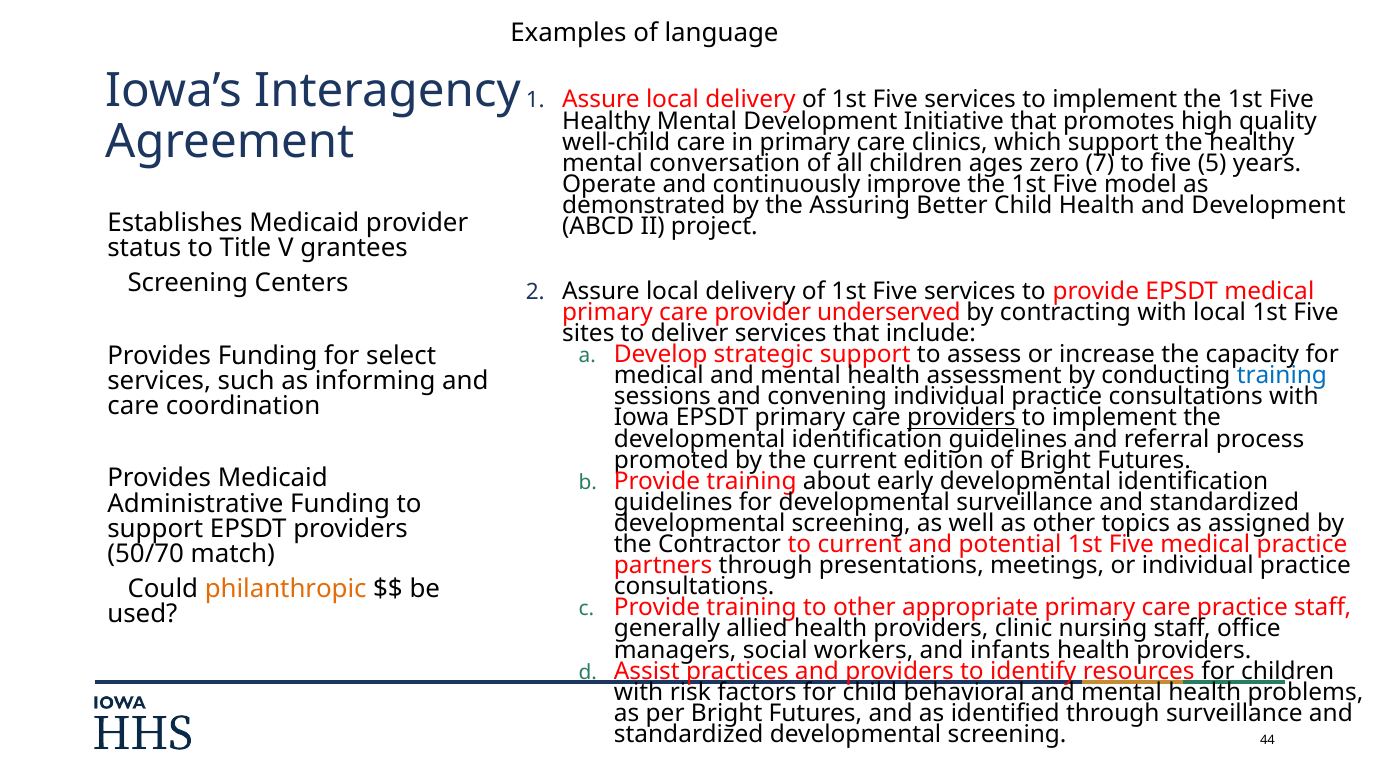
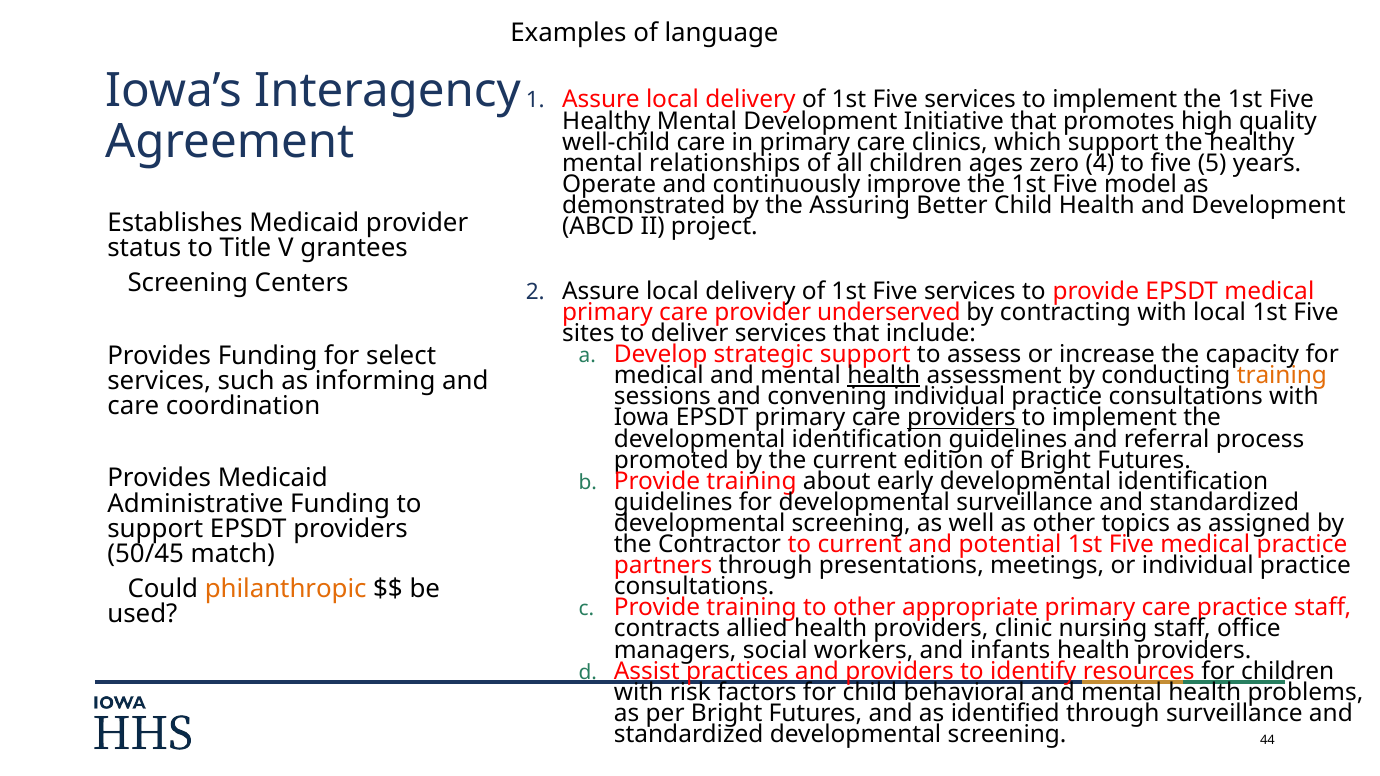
conversation: conversation -> relationships (725, 163)
7: 7 -> 4 (1100, 163)
health underline: none -> present (884, 376)
training colour: blue -> orange (1282, 376)
50/70: 50/70 -> 50/45 (146, 554)
generally: generally -> contracts (667, 629)
